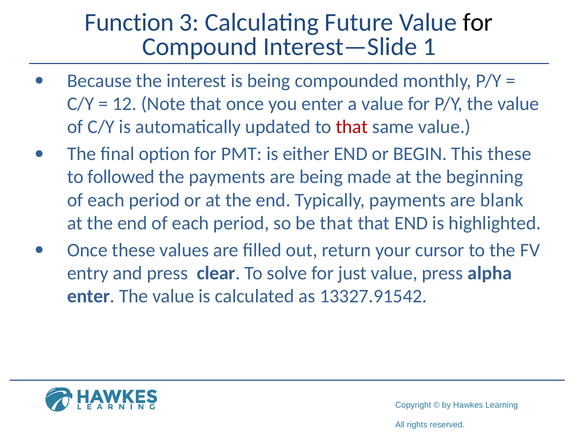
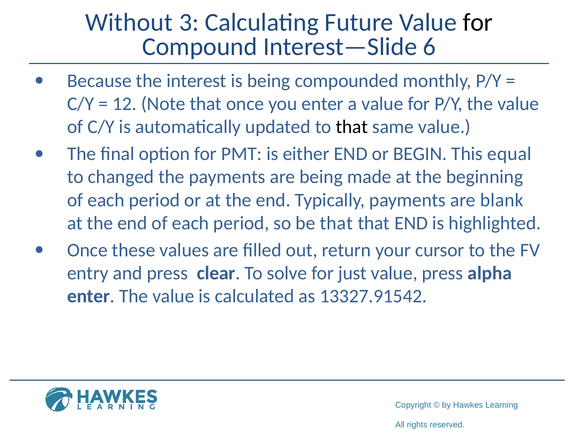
Function: Function -> Without (129, 23)
1: 1 -> 6 (429, 47)
that colour: red -> black (352, 127)
This these: these -> equal (509, 154)
followed: followed -> changed (121, 177)
